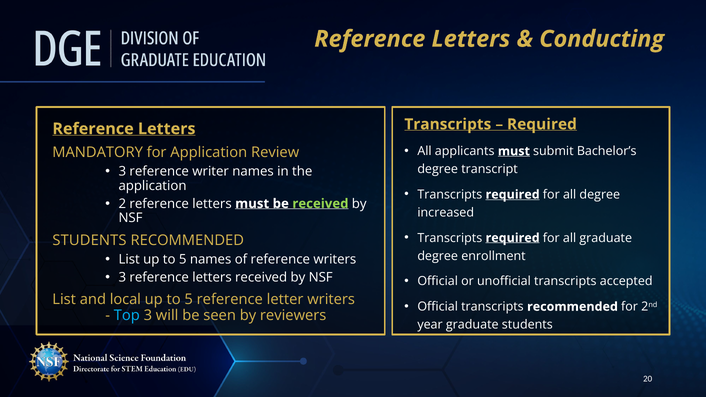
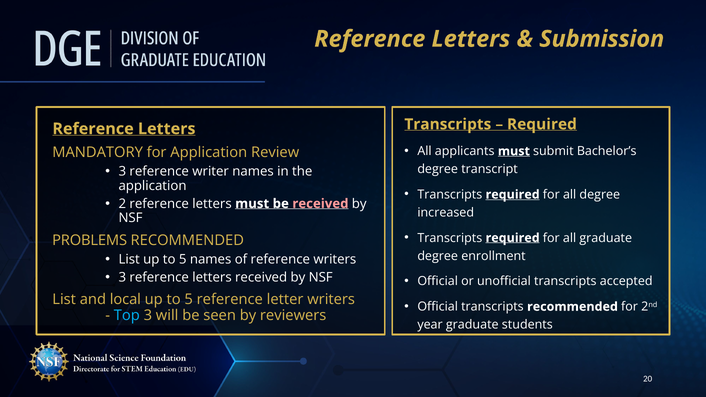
Conducting: Conducting -> Submission (602, 39)
received colour: light green -> pink (320, 204)
STUDENTS: STUDENTS -> PROBLEMS (90, 240)
